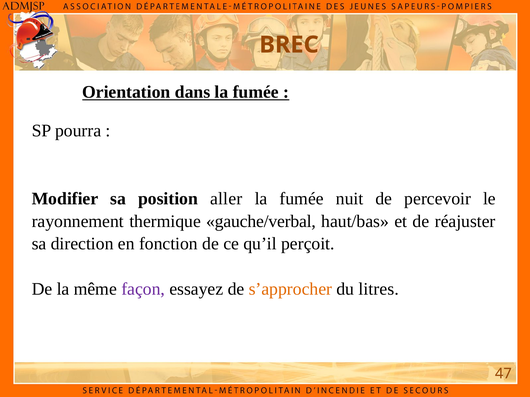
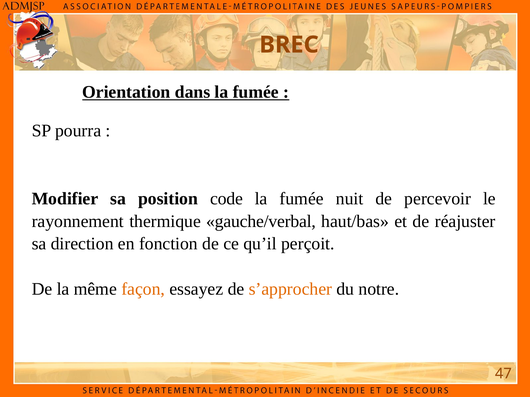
aller: aller -> code (226, 199)
façon colour: purple -> orange (143, 290)
litres: litres -> notre (379, 290)
